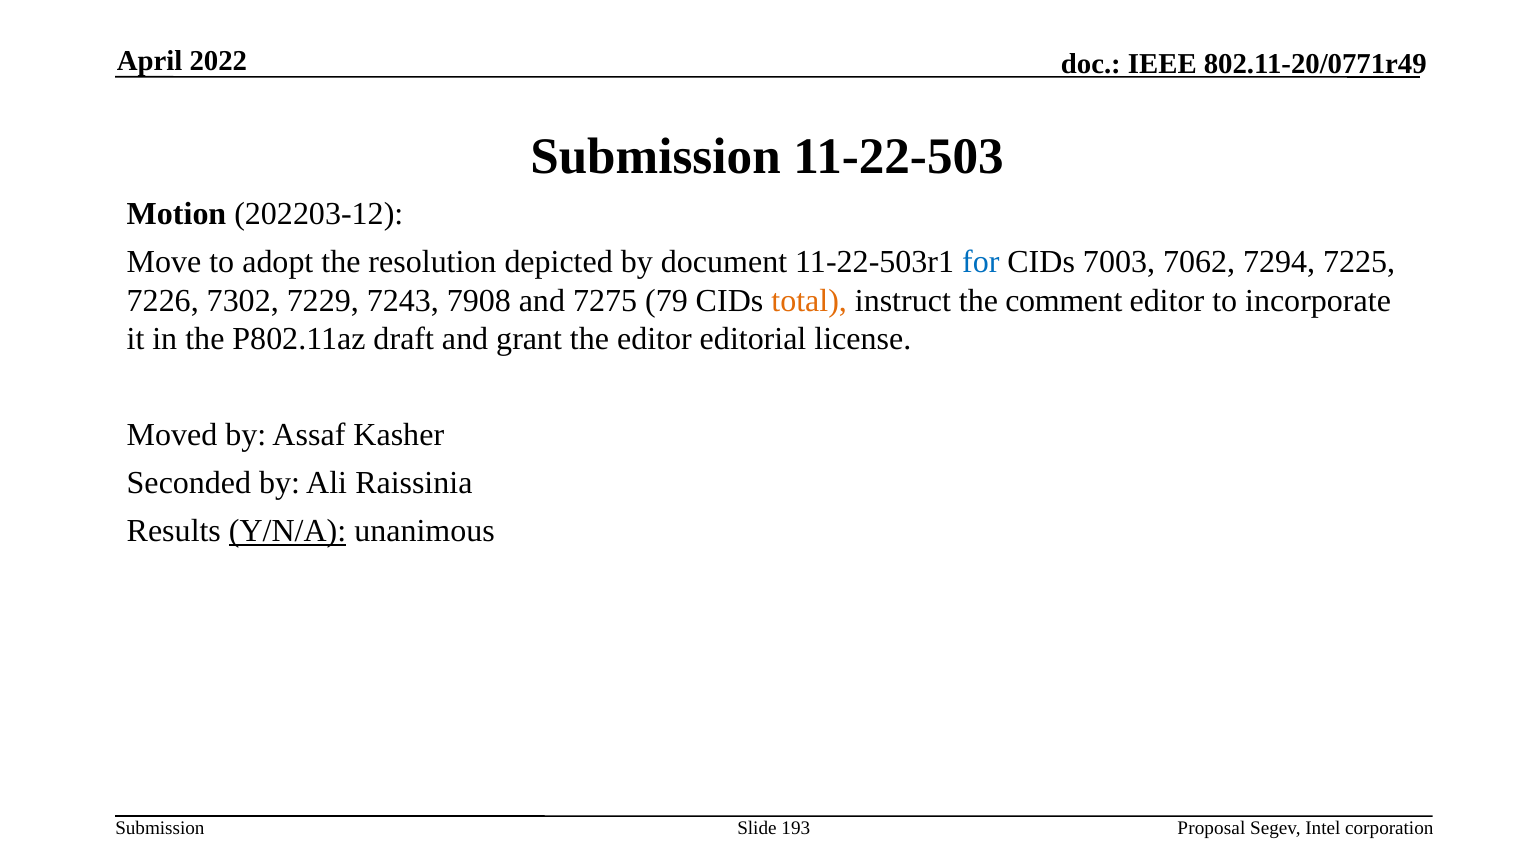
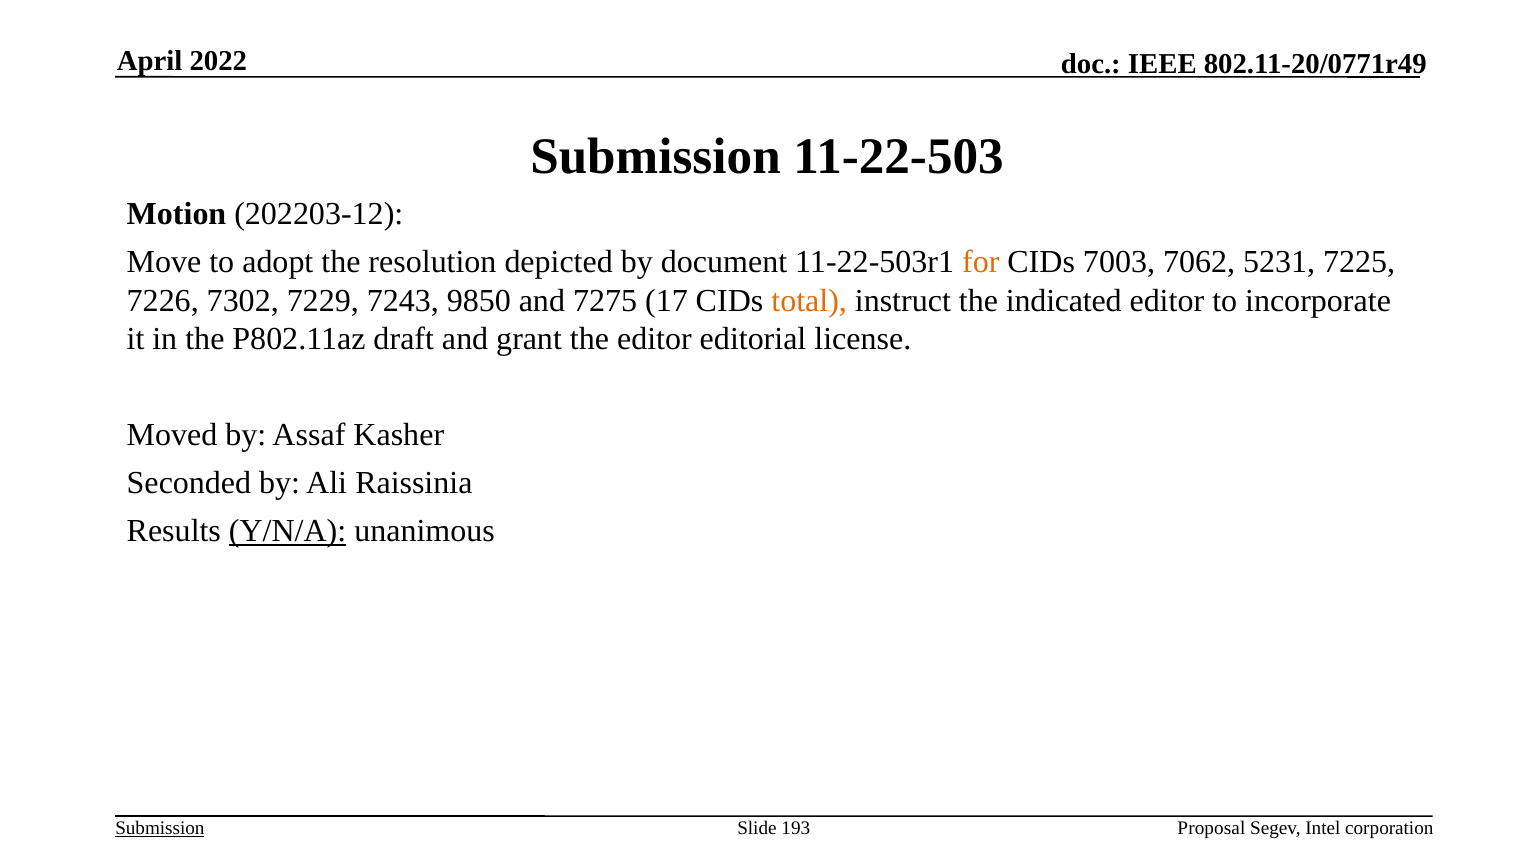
for colour: blue -> orange (981, 262)
7294: 7294 -> 5231 (1279, 262)
7908: 7908 -> 9850 (479, 301)
79: 79 -> 17 (666, 301)
comment: comment -> indicated (1064, 301)
Submission underline: none -> present (160, 828)
